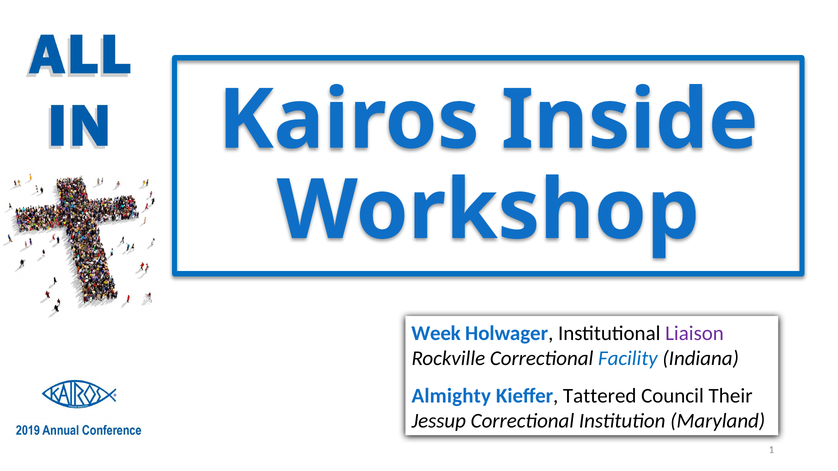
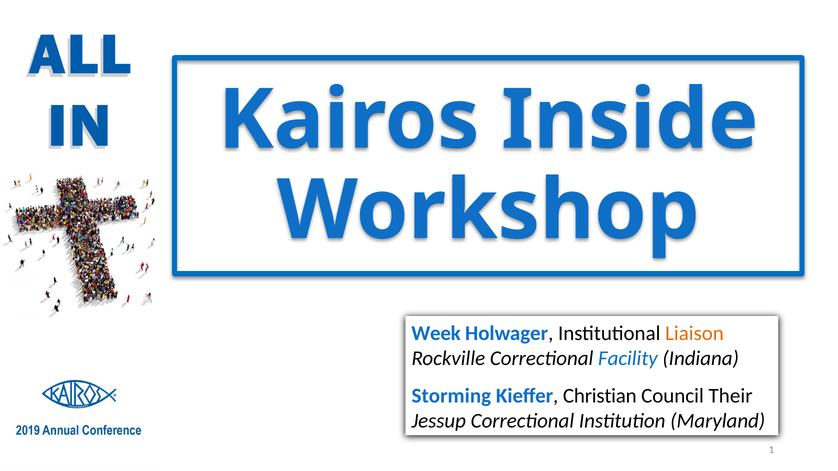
Liaison colour: purple -> orange (695, 333)
Almighty: Almighty -> Storming (451, 396)
Tattered: Tattered -> Christian (600, 396)
